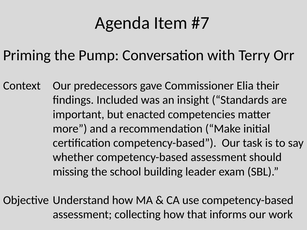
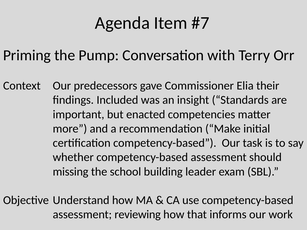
collecting: collecting -> reviewing (138, 215)
